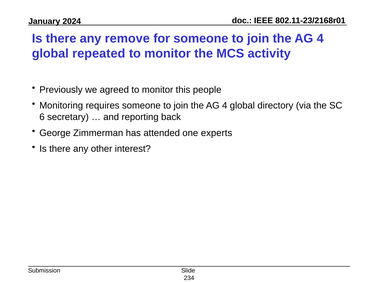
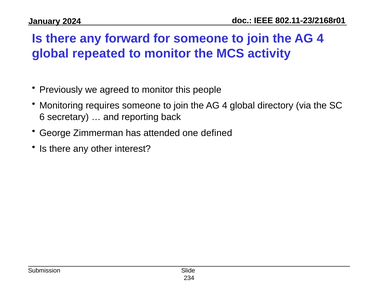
remove: remove -> forward (127, 38)
experts: experts -> defined (217, 133)
